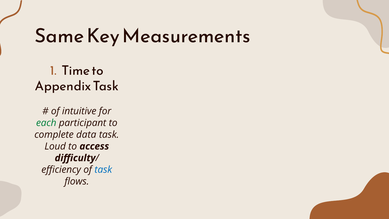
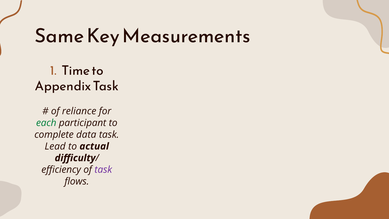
intuitive: intuitive -> reliance (79, 111)
Loud: Loud -> Lead (55, 146)
access: access -> actual (94, 146)
task colour: blue -> purple (103, 170)
